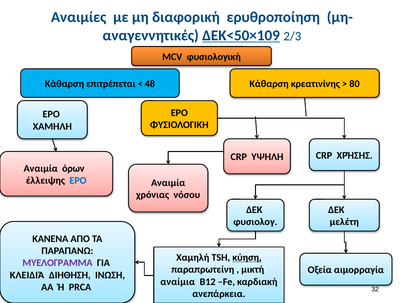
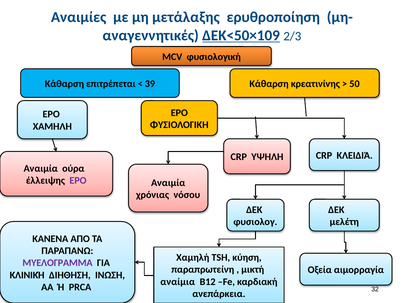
διαφορική: διαφορική -> μετάλαξης (186, 17)
48: 48 -> 39 (150, 84)
80: 80 -> 50 (355, 84)
ΧΡΉΣΗΣ: ΧΡΉΣΗΣ -> ΚΛΕΙΔΙΆ (355, 155)
όρων: όρων -> ούρα (73, 168)
ΕΡΟ colour: blue -> purple (78, 180)
κύηση underline: present -> none (247, 257)
ΚΛΕΙΔΙΆ: ΚΛΕΙΔΙΆ -> ΚΛΙΝΙΚΉ (27, 274)
